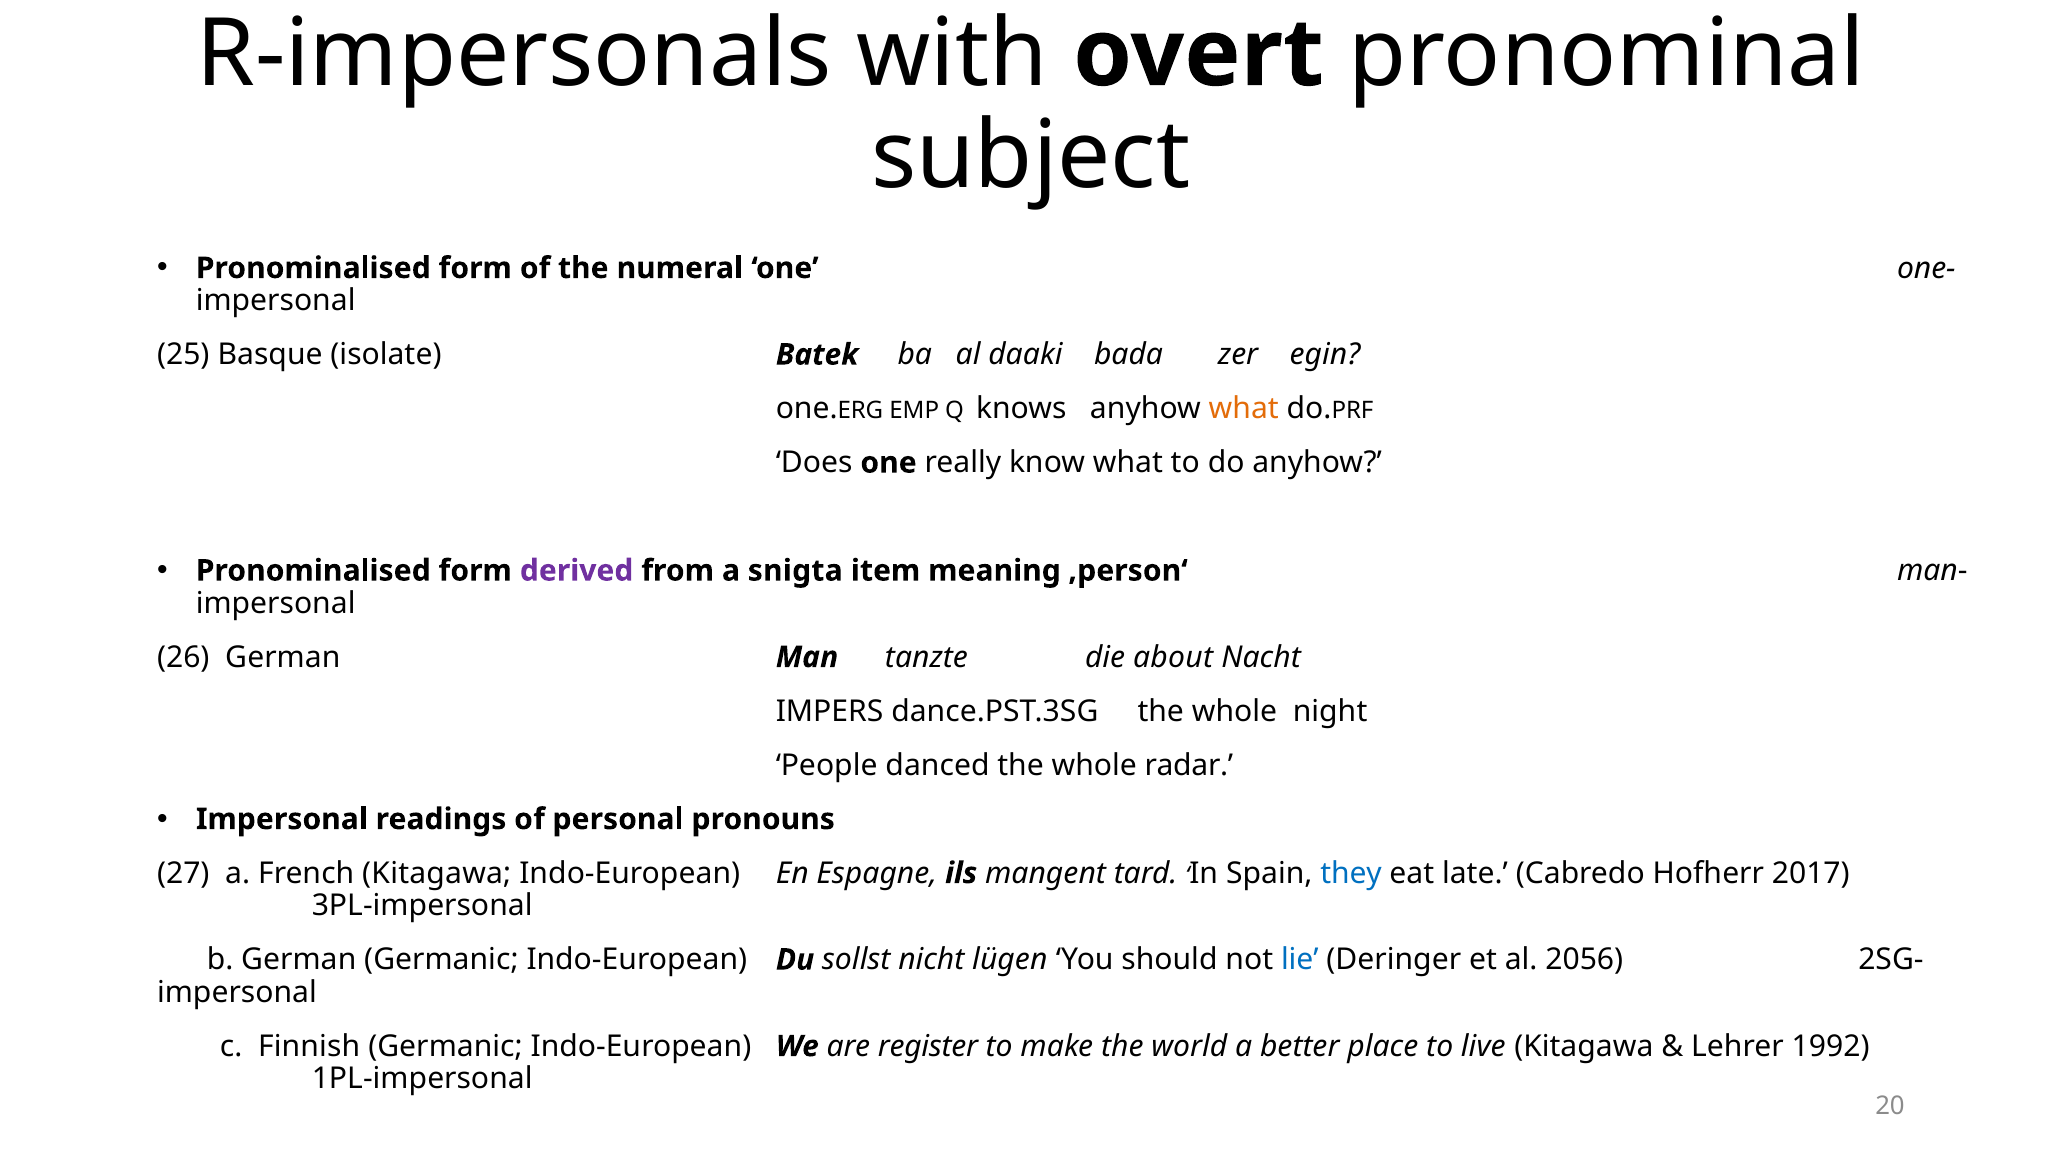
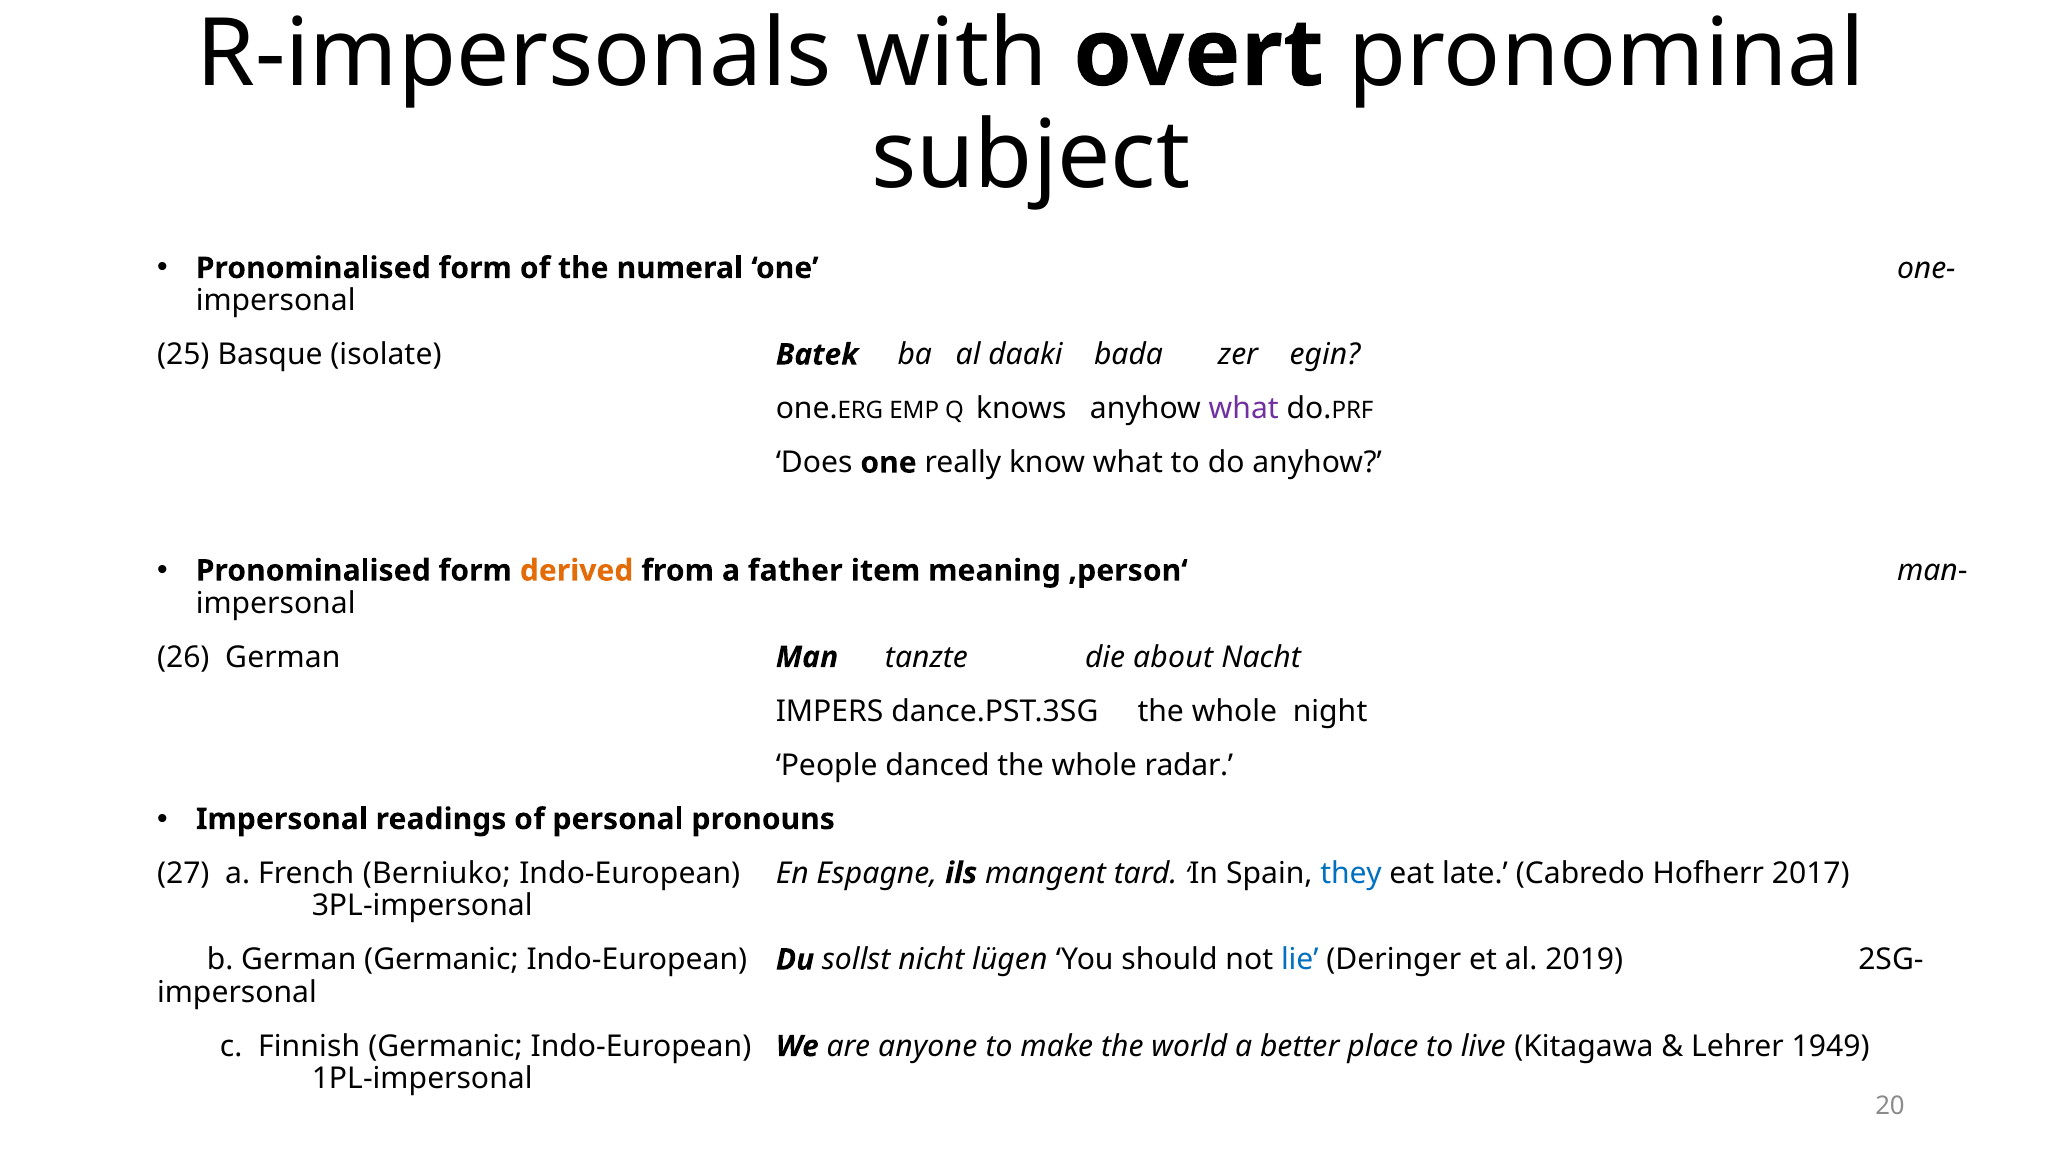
what colour: orange -> purple (1244, 409)
derived colour: purple -> orange (577, 571)
snigta: snigta -> father (795, 571)
French Kitagawa: Kitagawa -> Berniuko (437, 873)
2056: 2056 -> 2019 (1584, 960)
register: register -> anyone (928, 1046)
1992: 1992 -> 1949 (1831, 1046)
